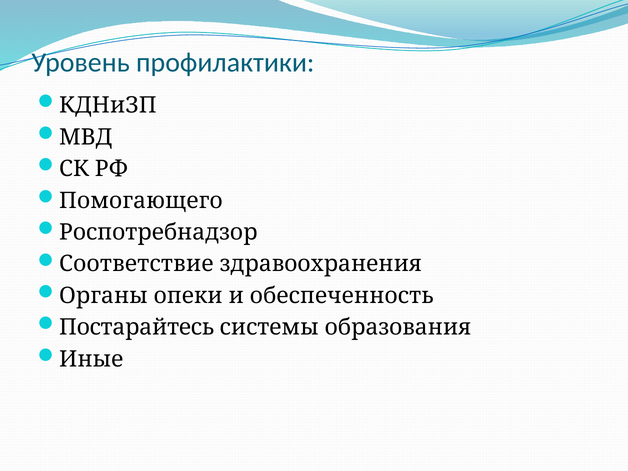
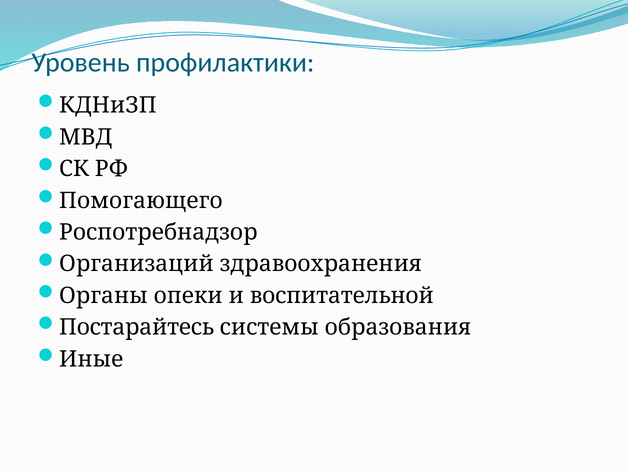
Соответствие: Соответствие -> Организаций (136, 264)
обеспеченность: обеспеченность -> воспитательной (342, 296)
